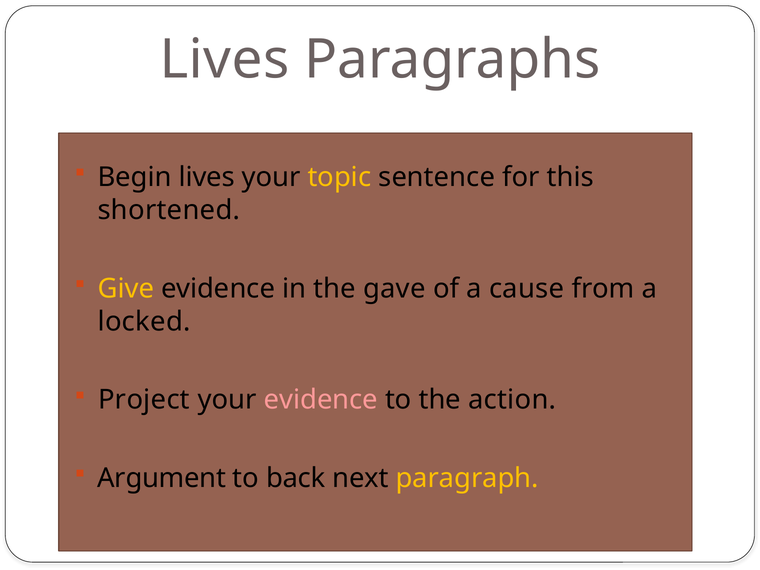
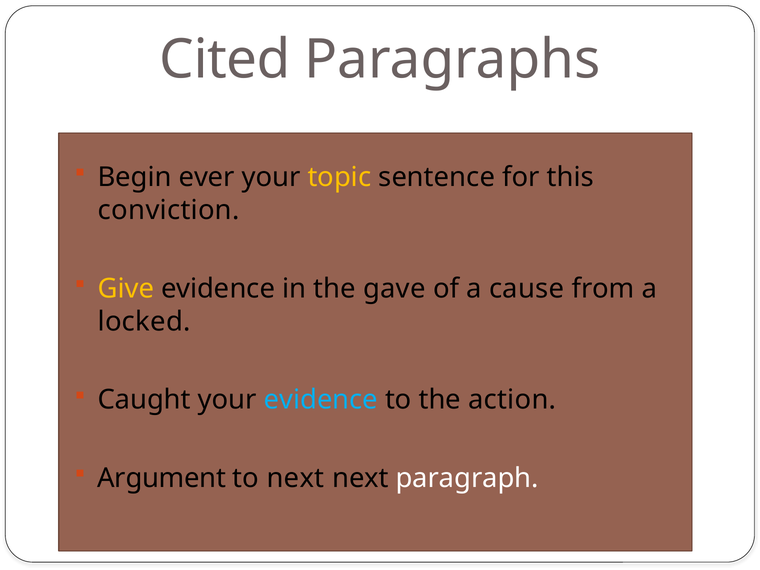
Lives: Lives -> Cited (225, 59)
Begin lives: lives -> ever (207, 177)
shortened: shortened -> conviction (169, 210)
Project: Project -> Caught (144, 400)
evidence colour: pink -> light blue (321, 400)
to back: back -> next (296, 478)
paragraph colour: yellow -> white (467, 478)
